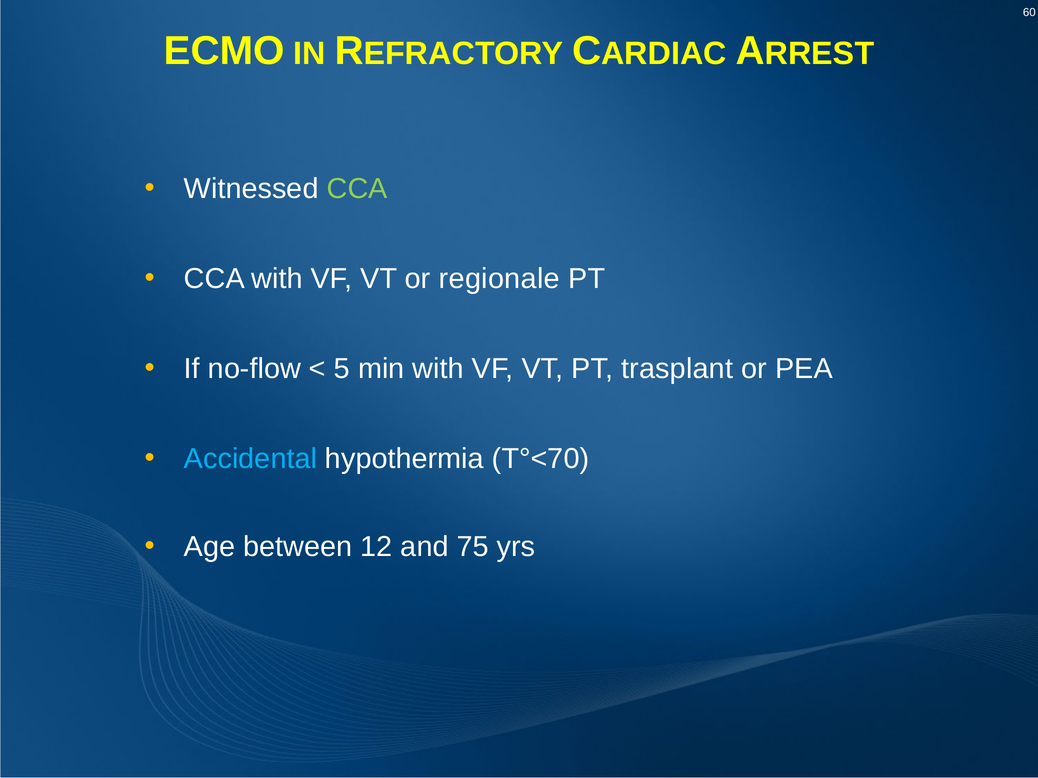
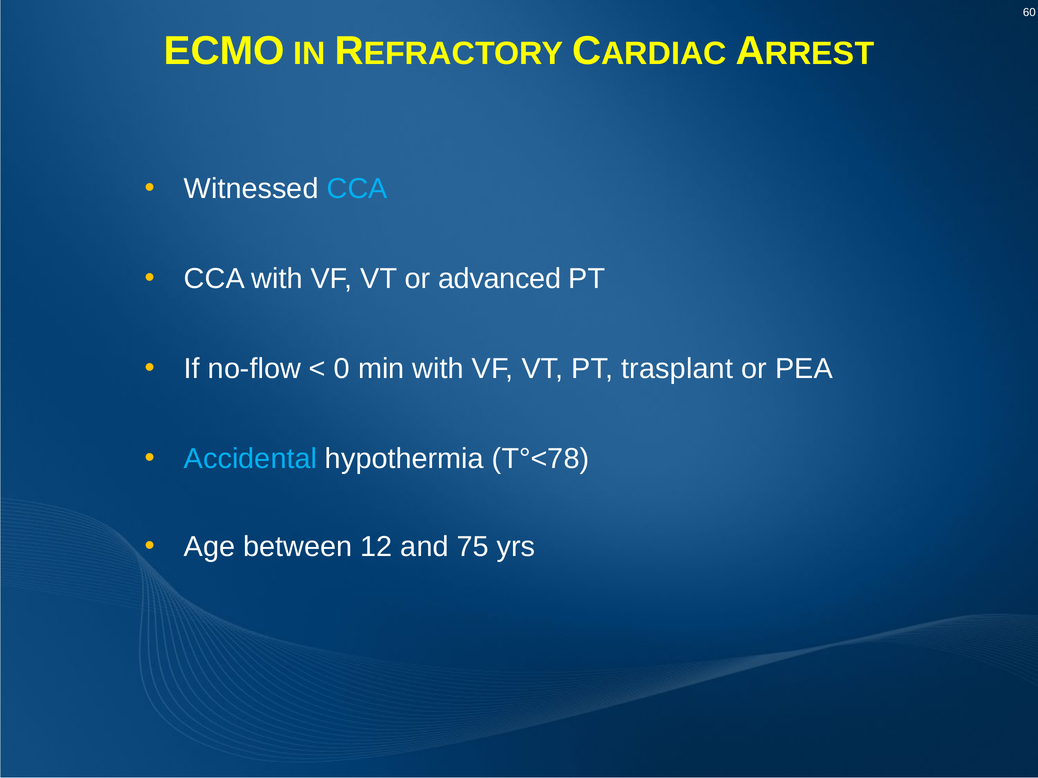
CCA colour: light green -> light blue (357, 189)
regionale: regionale -> advanced (500, 279)
5: 5 -> 0 (342, 369)
T°<70: T°<70 -> T°<78 (541, 459)
